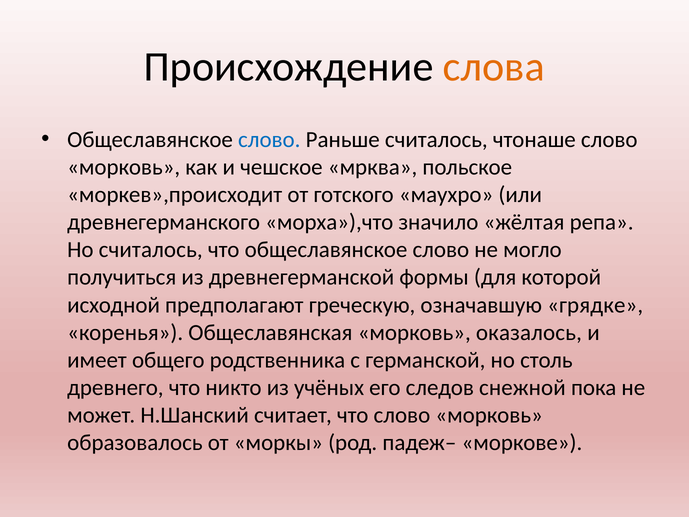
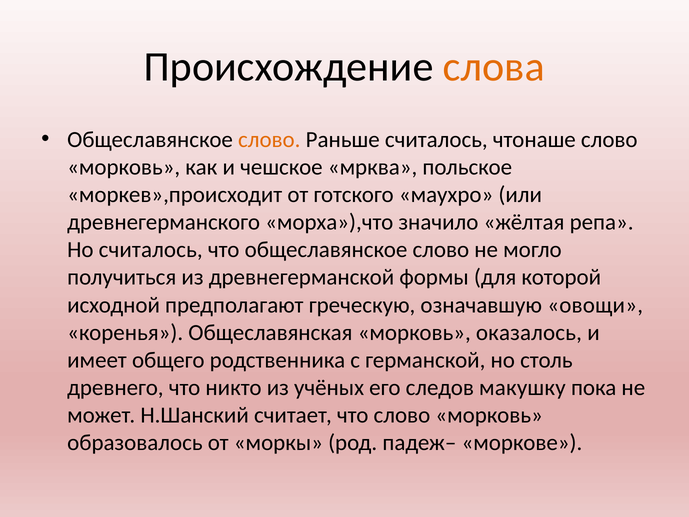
слово colour: blue -> orange (269, 139)
грядке: грядке -> овощи (595, 305)
снежной: снежной -> макушку (522, 387)
